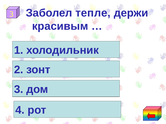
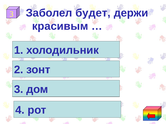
тепле: тепле -> будет (93, 13)
